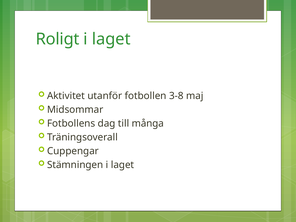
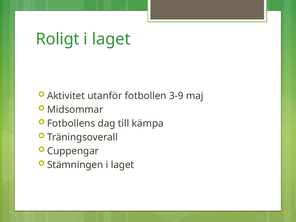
3-8: 3-8 -> 3-9 (176, 96)
många: många -> kämpa (148, 123)
